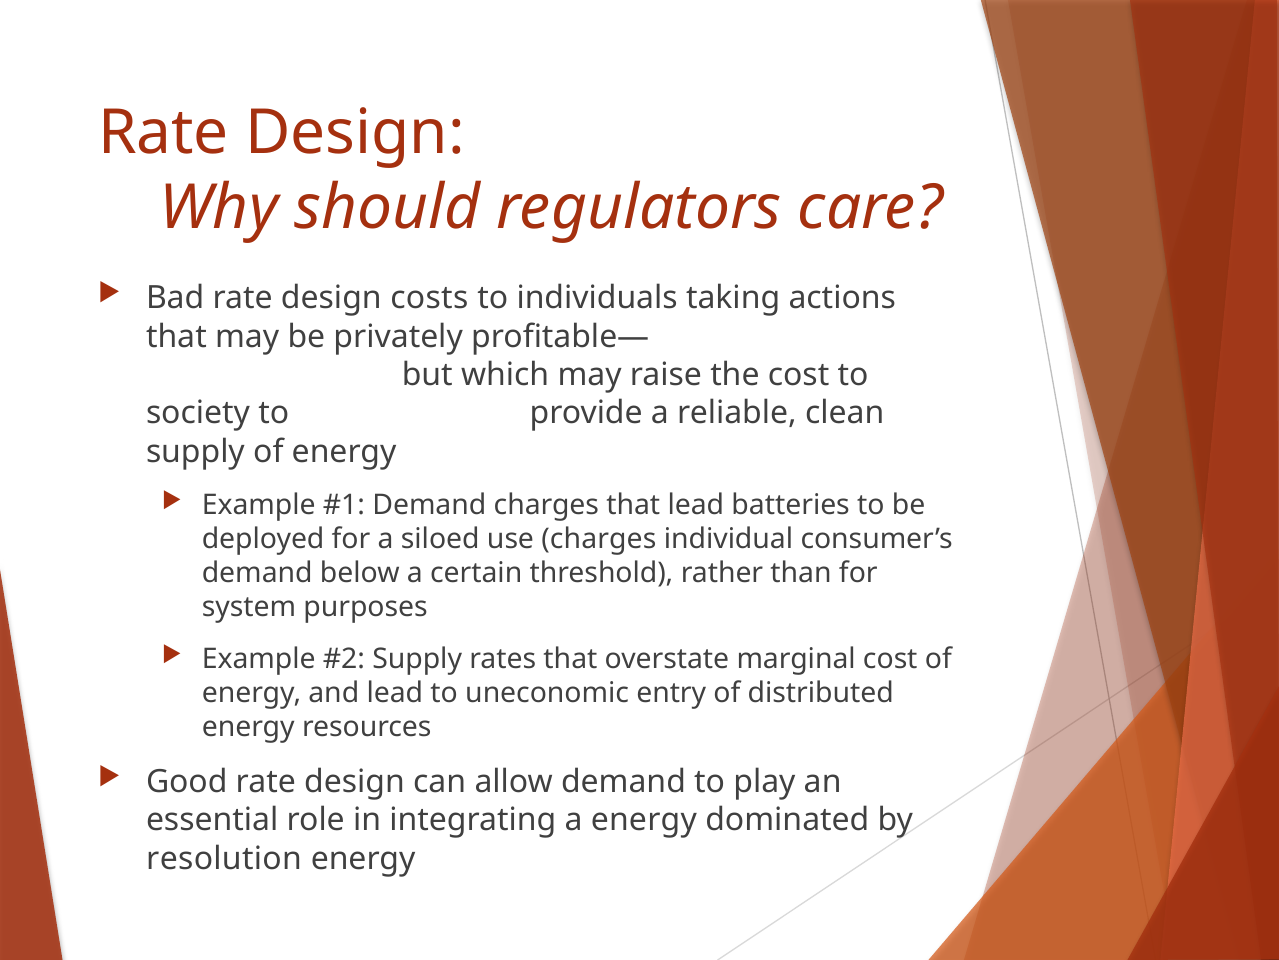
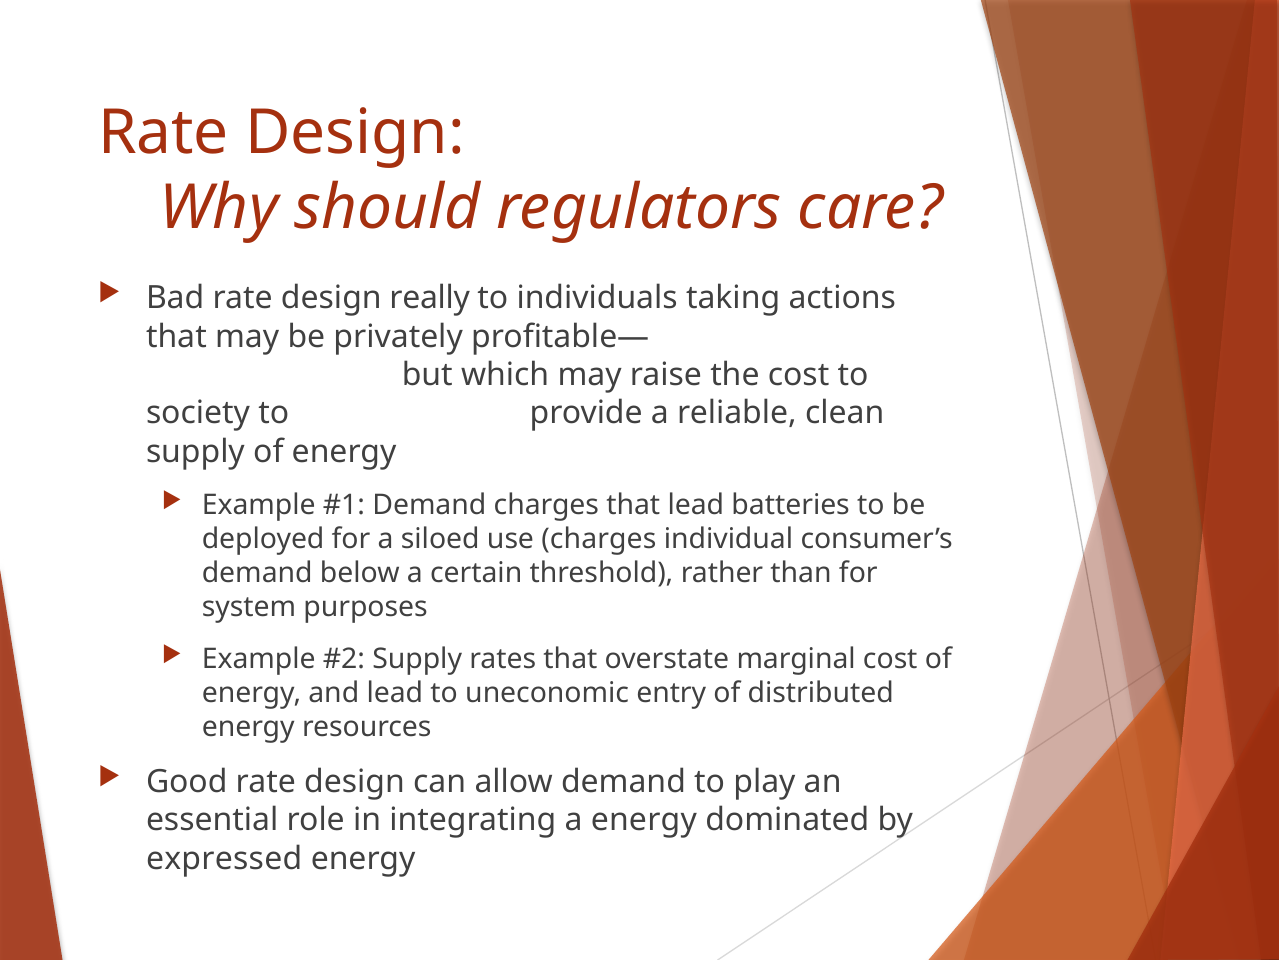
costs: costs -> really (430, 298)
resolution: resolution -> expressed (224, 858)
